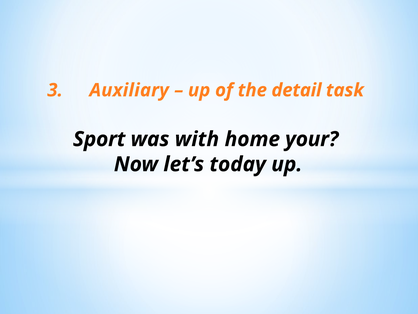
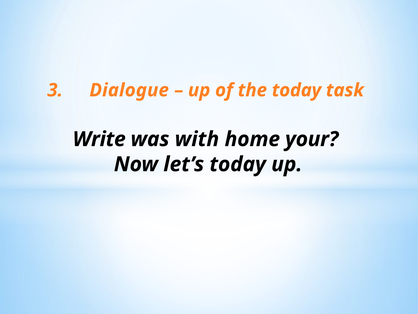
Auxiliary: Auxiliary -> Dialogue (129, 90)
the detail: detail -> today (297, 90)
Sport: Sport -> Write (99, 139)
